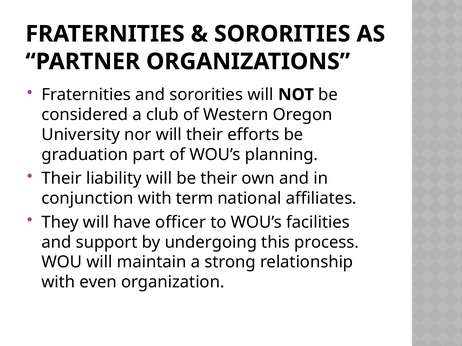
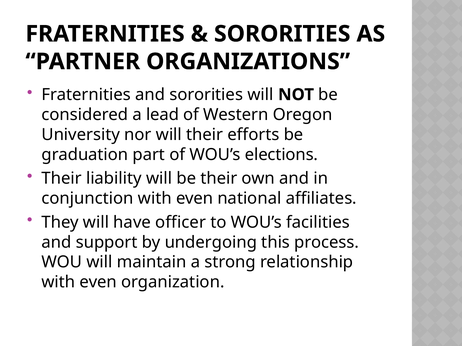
club: club -> lead (163, 115)
planning: planning -> elections (281, 155)
conjunction with term: term -> even (195, 199)
